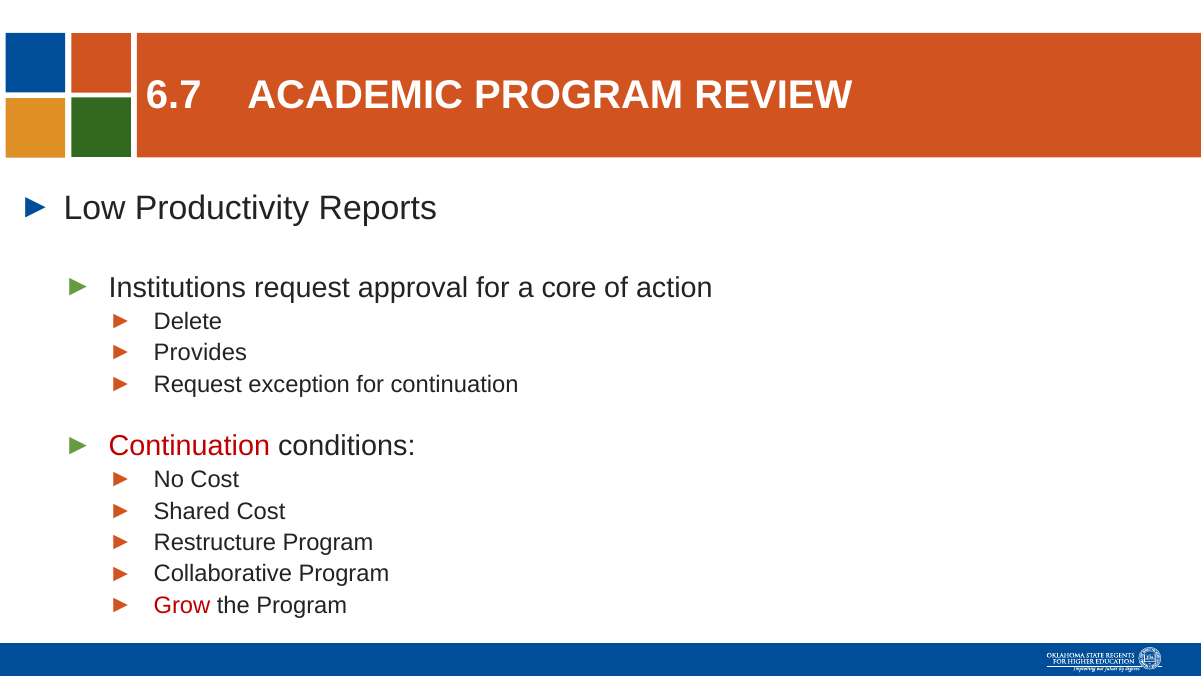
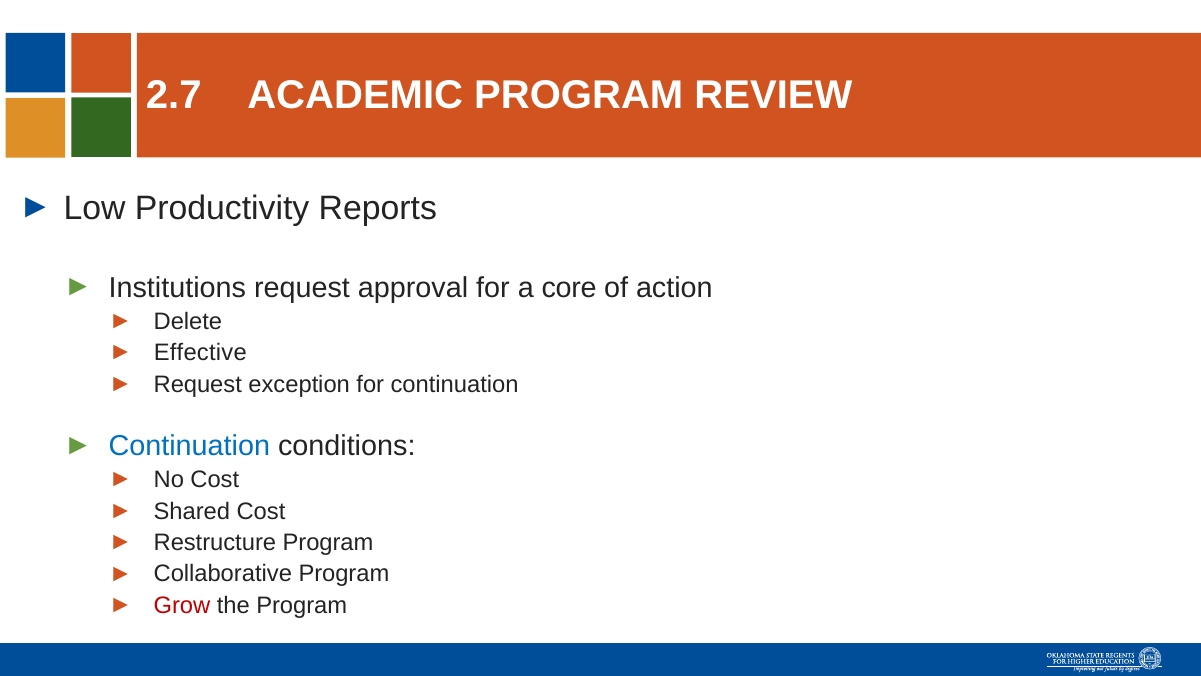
6.7: 6.7 -> 2.7 (174, 95)
Provides: Provides -> Effective (200, 353)
Continuation colour: red -> blue (189, 446)
